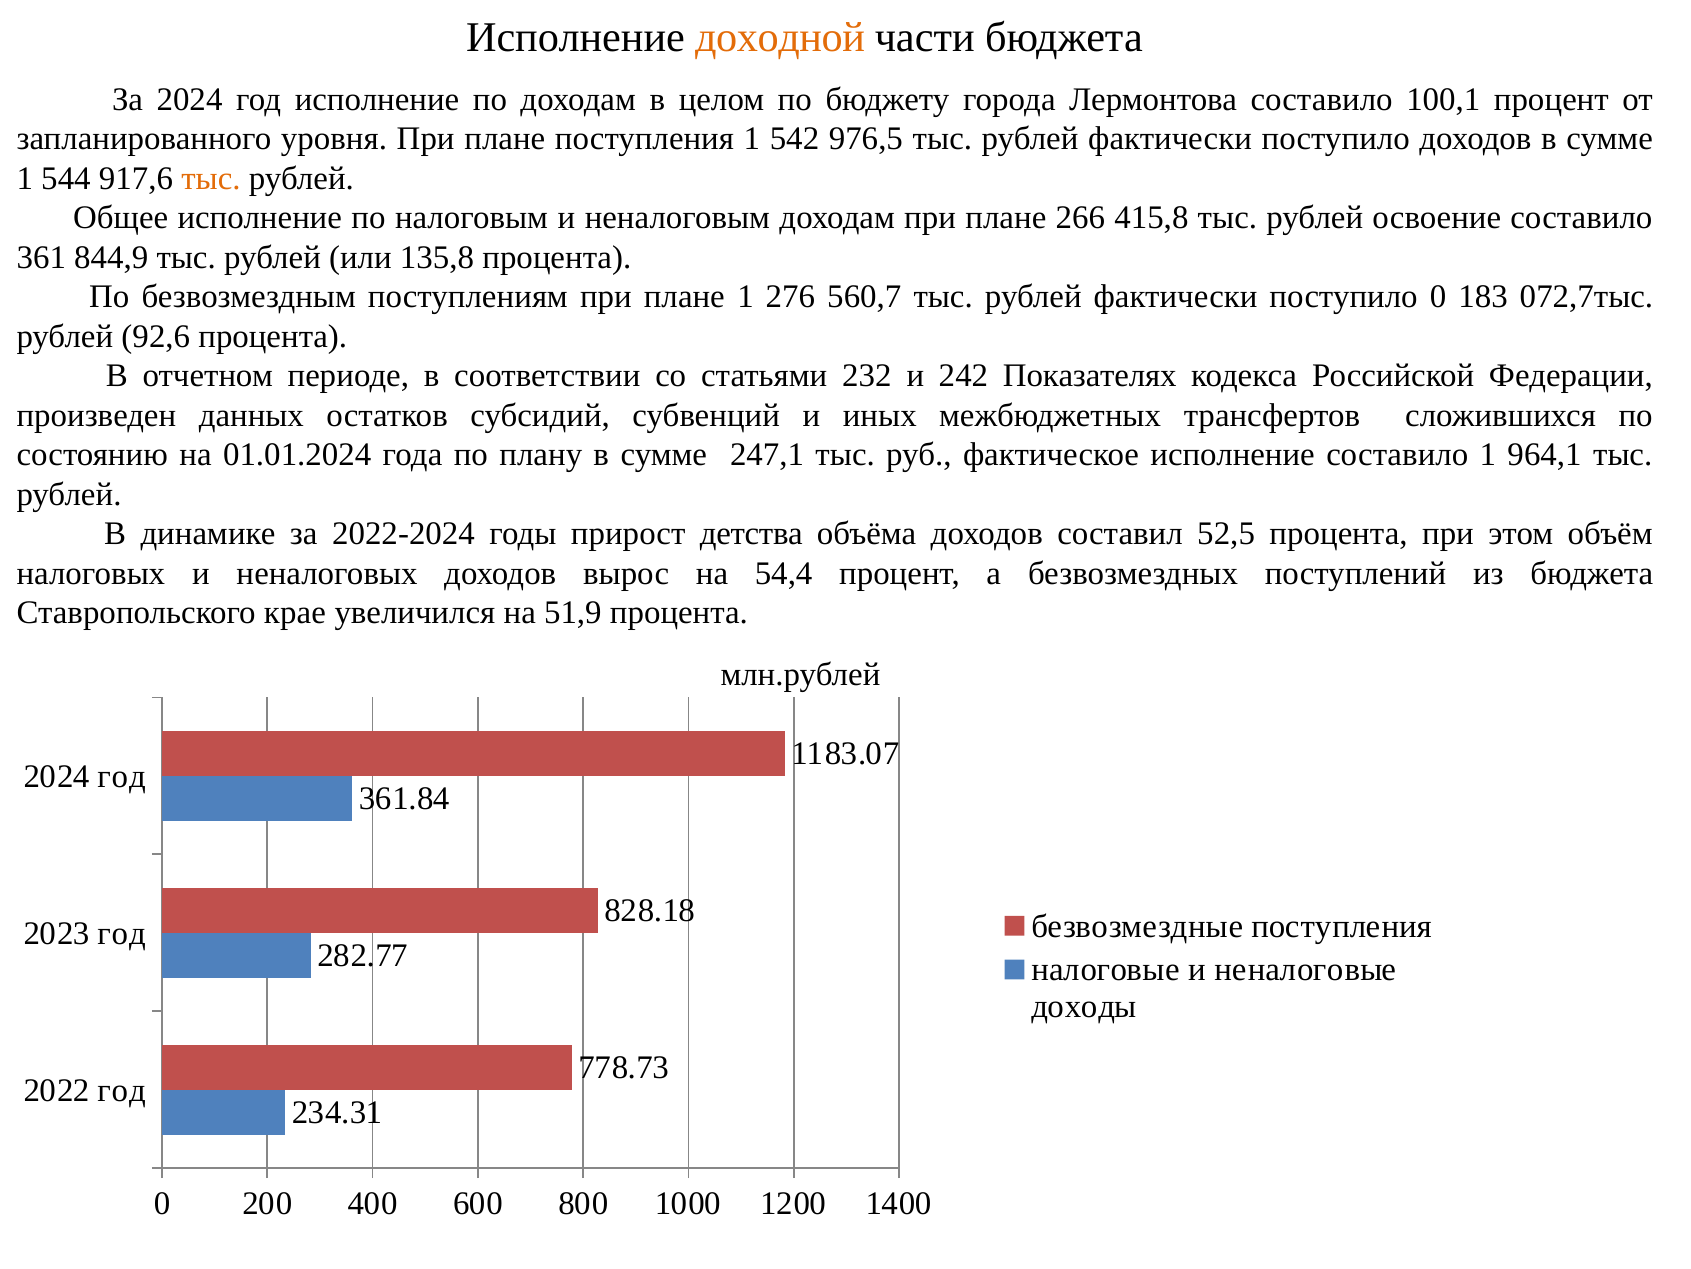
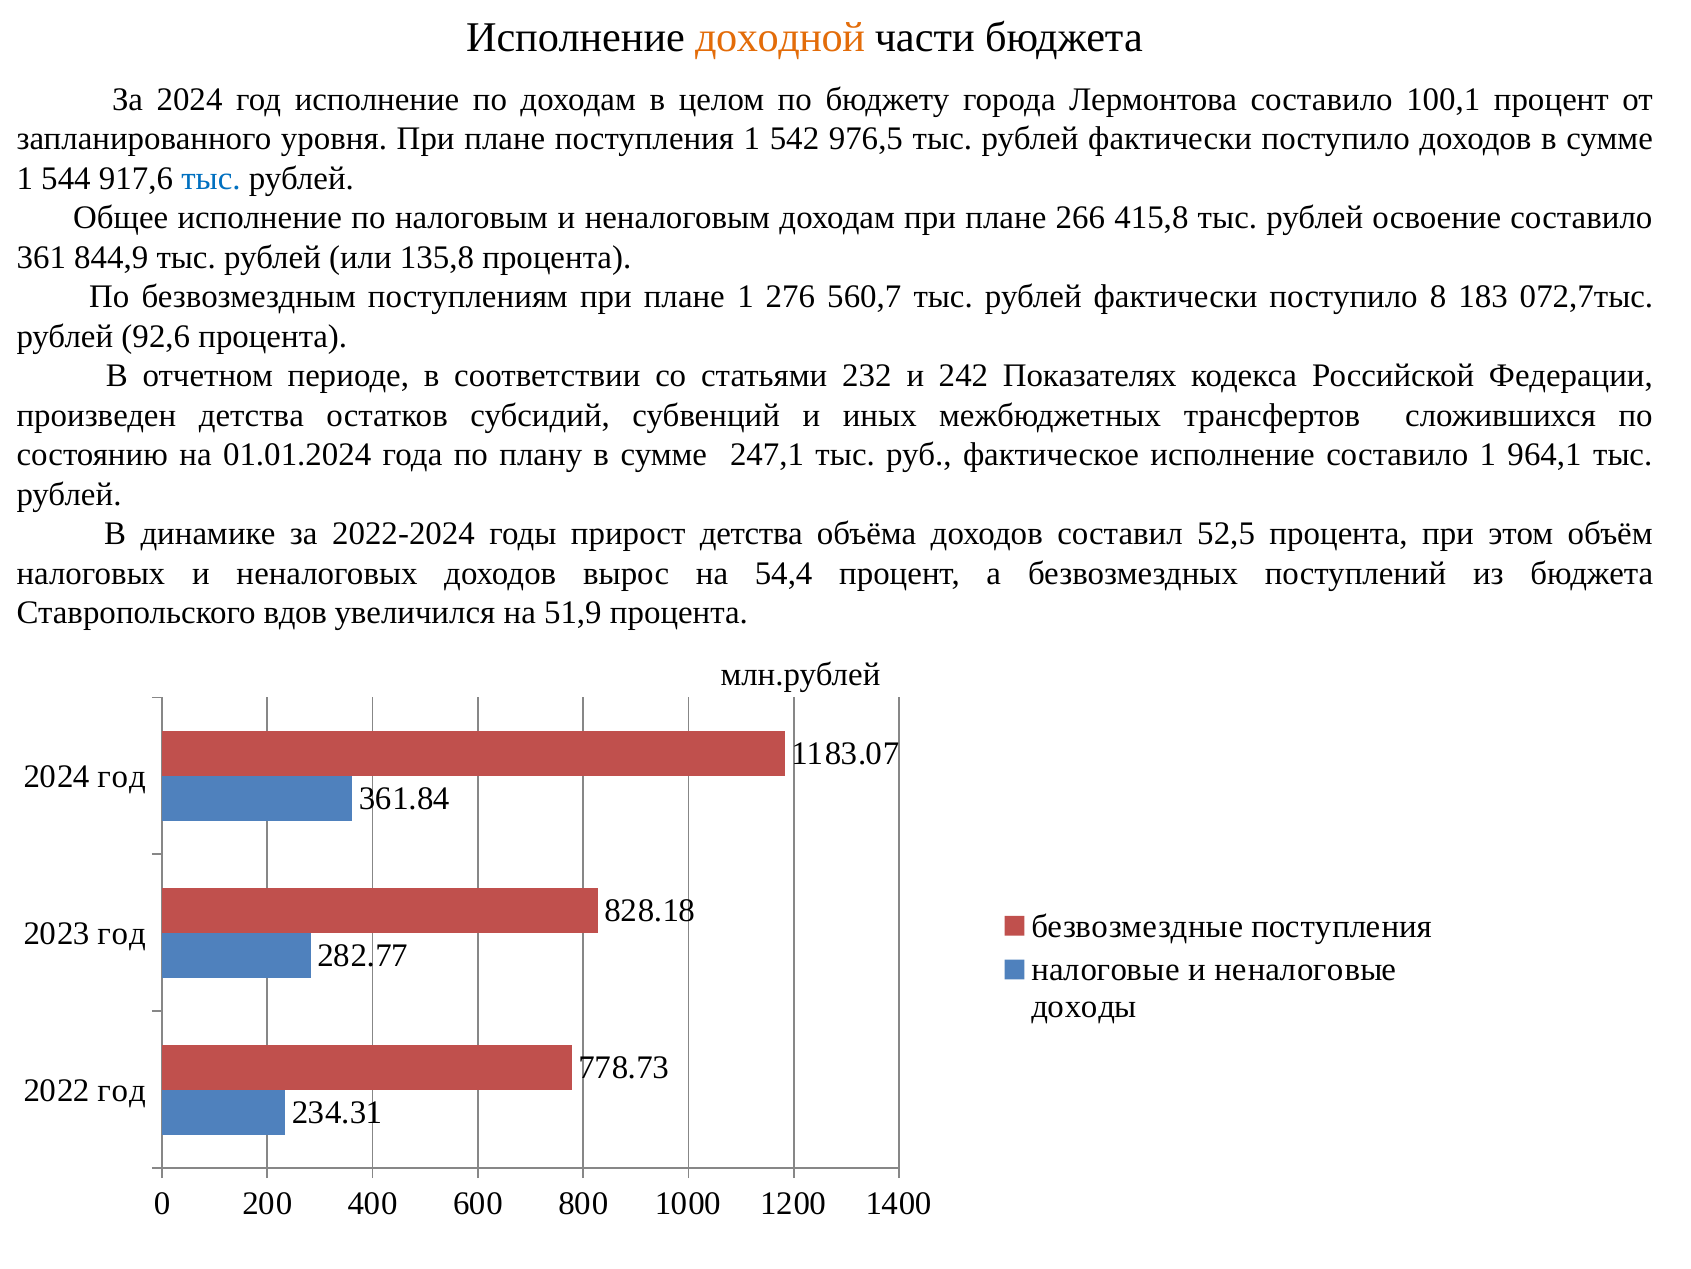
тыс colour: orange -> blue (211, 178)
поступило 0: 0 -> 8 (1438, 297)
произведен данных: данных -> детства (251, 415)
крае: крае -> вдов (295, 613)
